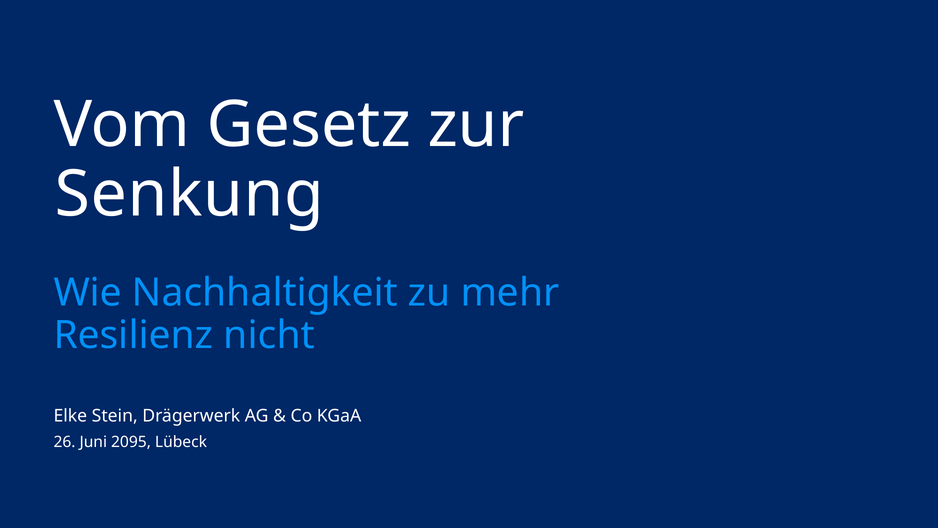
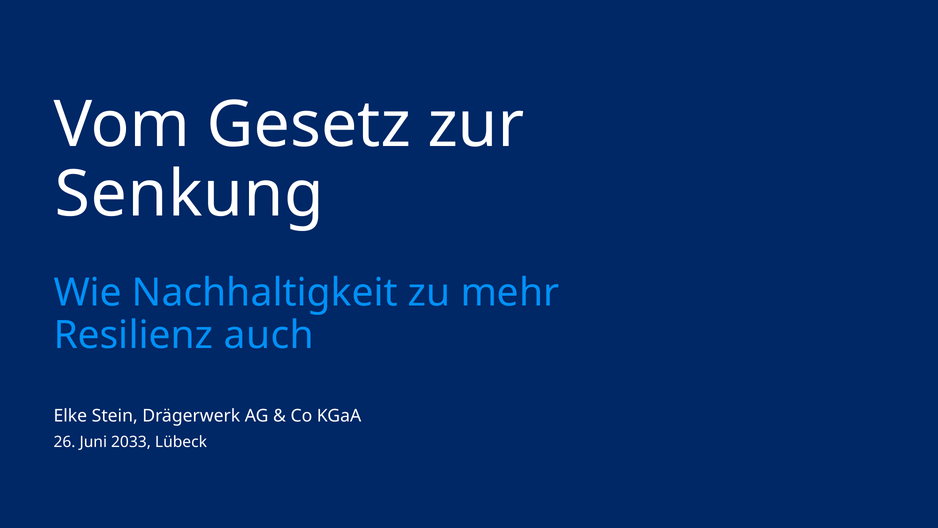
nicht: nicht -> auch (269, 335)
2095: 2095 -> 2033 (131, 442)
